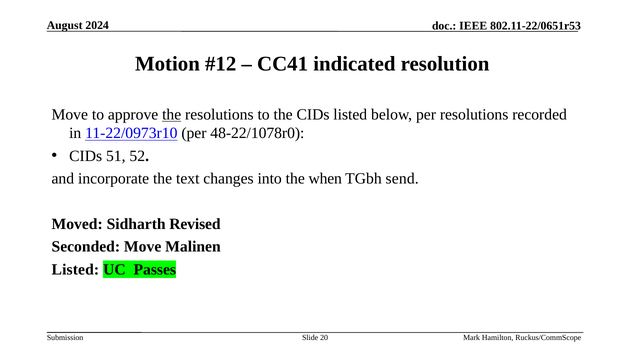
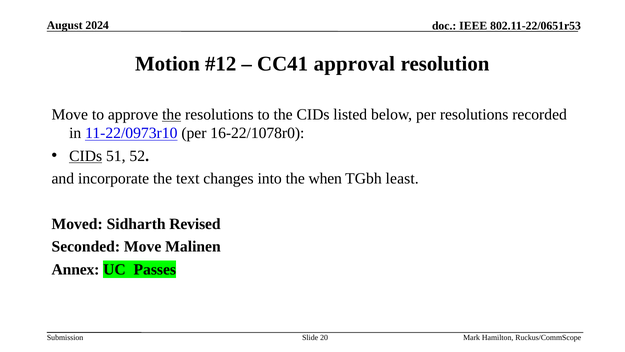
indicated: indicated -> approval (354, 64)
48-22/1078r0: 48-22/1078r0 -> 16-22/1078r0 (257, 133)
CIDs underline: none -> present (86, 156)
send: send -> least (402, 178)
Listed: Listed -> Annex (76, 269)
